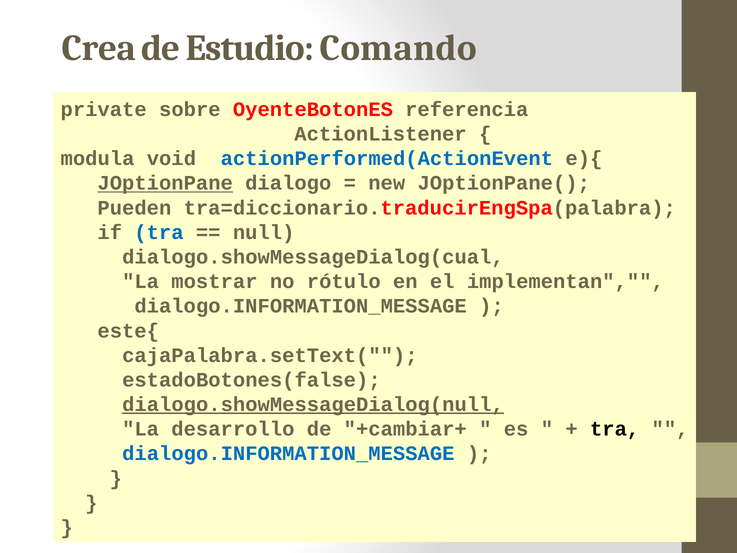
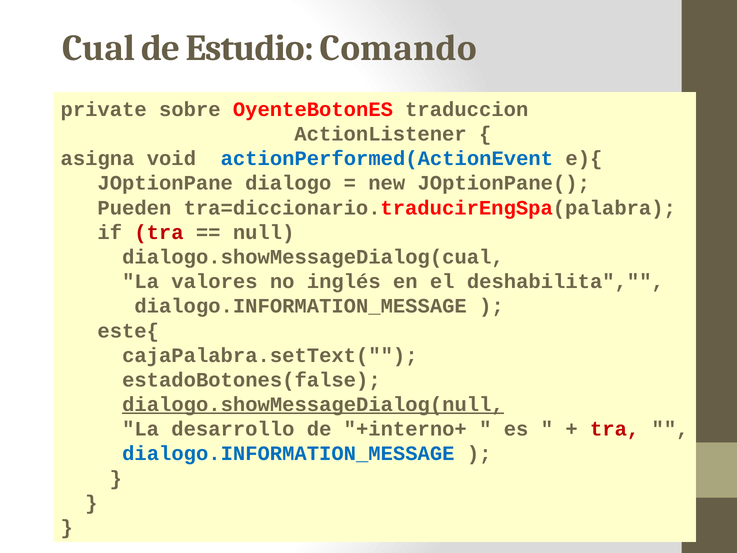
Crea: Crea -> Cual (99, 48)
referencia: referencia -> traduccion (467, 109)
modula: modula -> asigna (98, 159)
JOptionPane underline: present -> none (165, 183)
tra colour: blue -> red (159, 232)
mostrar: mostrar -> valores (214, 281)
rótulo: rótulo -> inglés (344, 281)
implementan: implementan -> deshabilita (565, 281)
+cambiar+: +cambiar+ -> +interno+ (405, 429)
tra colour: black -> red (615, 429)
